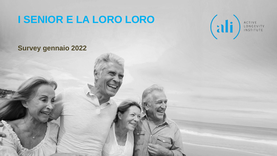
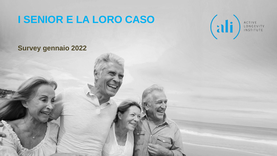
LORO LORO: LORO -> CASO (140, 20)
